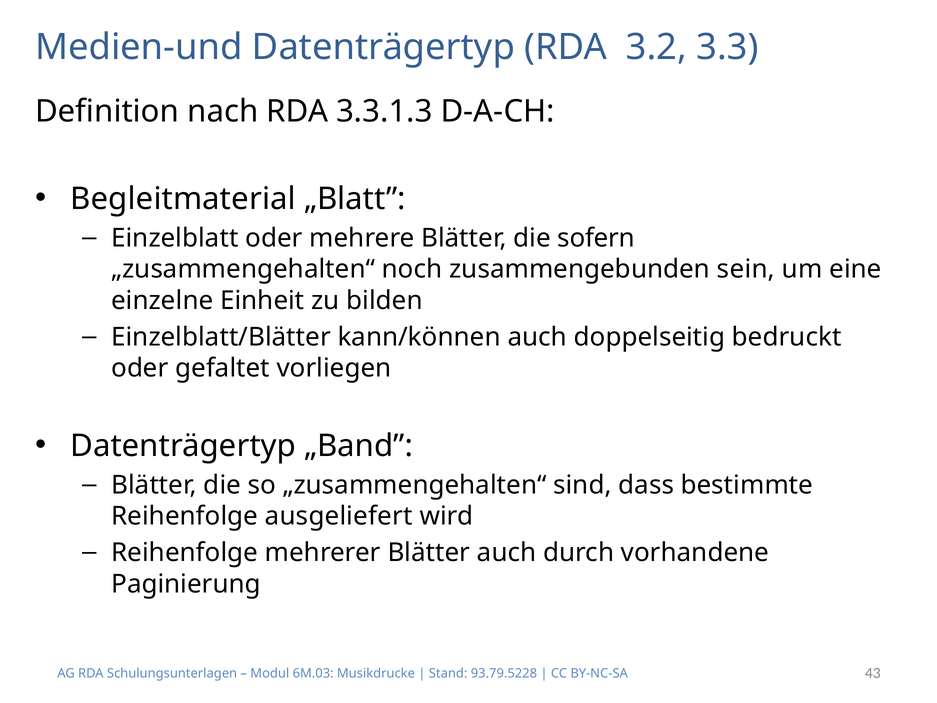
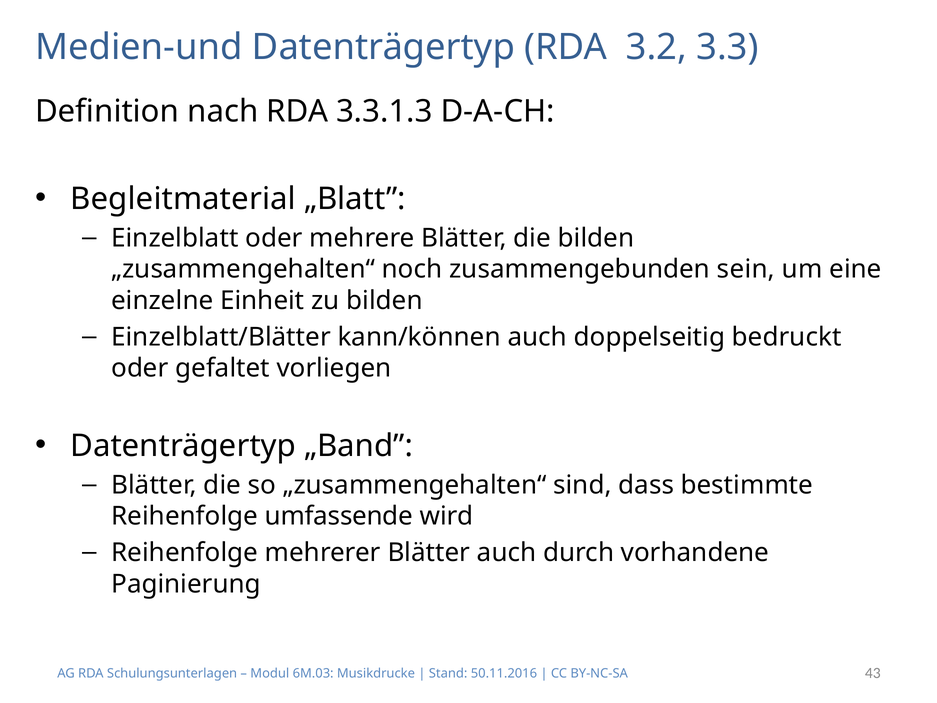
die sofern: sofern -> bilden (596, 238)
ausgeliefert: ausgeliefert -> umfassende (339, 516)
93.79.5228: 93.79.5228 -> 50.11.2016 (504, 673)
